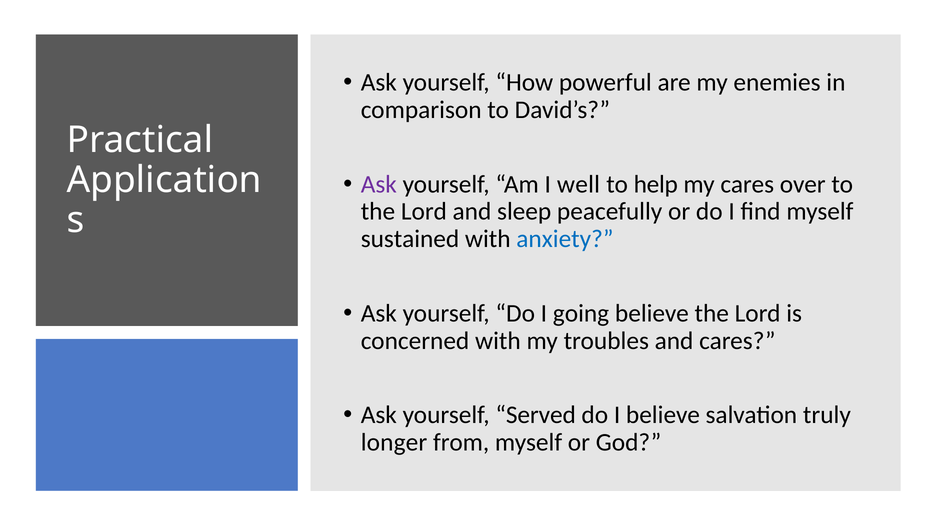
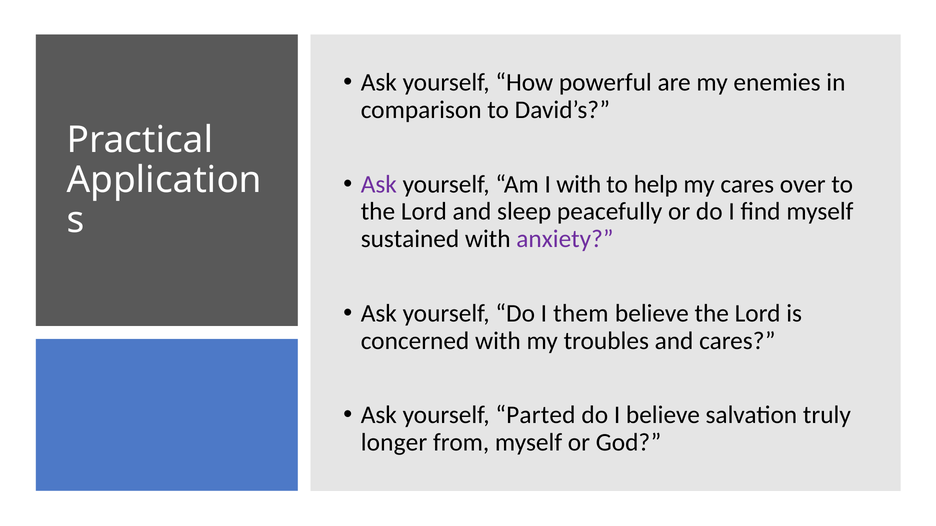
I well: well -> with (579, 184)
anxiety colour: blue -> purple (565, 239)
going: going -> them (581, 314)
Served: Served -> Parted (535, 415)
